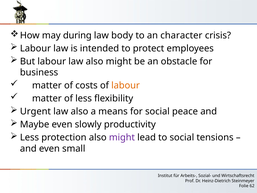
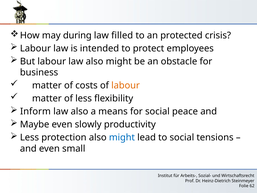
body: body -> filled (122, 35)
character: character -> protected (181, 35)
Urgent: Urgent -> Inform (35, 111)
might colour: purple -> blue (122, 137)
